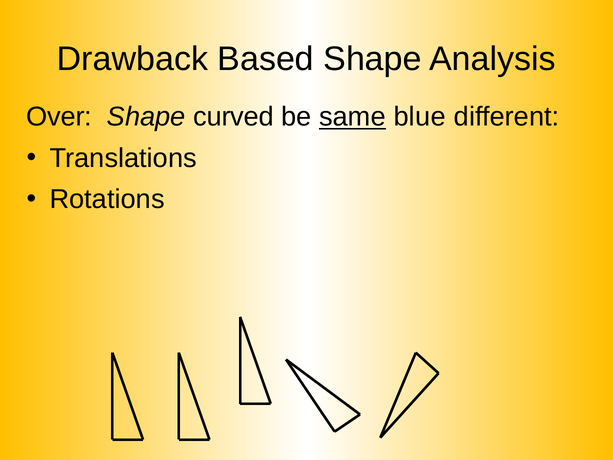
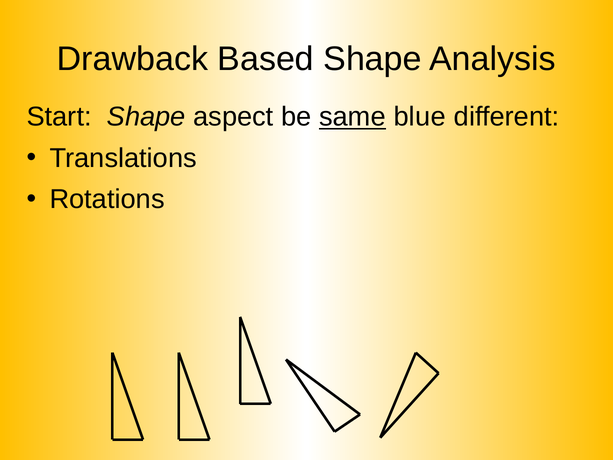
Over: Over -> Start (59, 117)
curved: curved -> aspect (233, 117)
